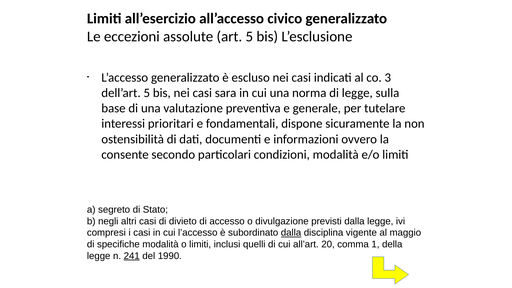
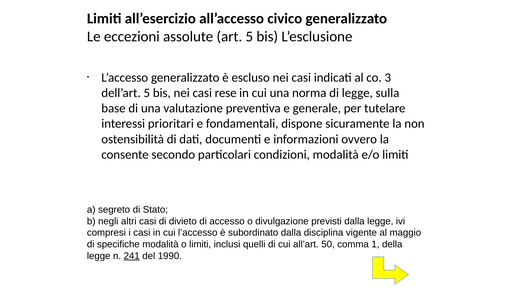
sara: sara -> rese (226, 93)
dalla underline: present -> none (291, 233)
20: 20 -> 50 (328, 244)
